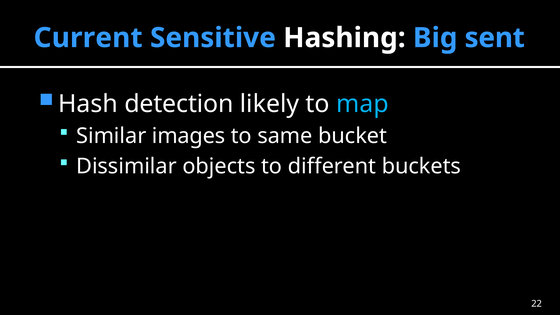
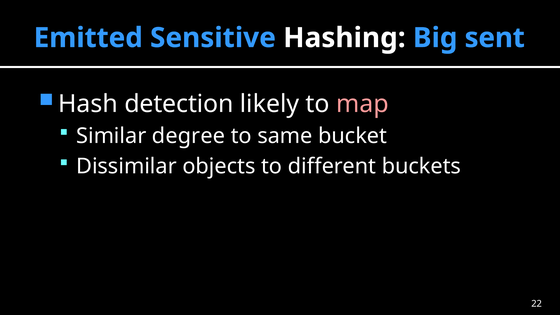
Current: Current -> Emitted (88, 38)
map colour: light blue -> pink (362, 104)
images: images -> degree (188, 136)
